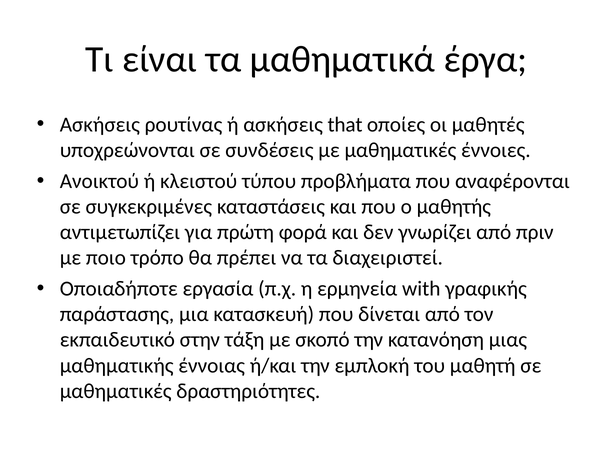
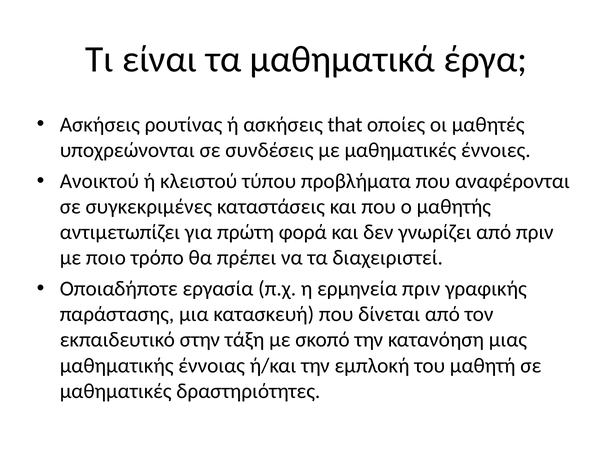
ερμηνεία with: with -> πριν (421, 289)
